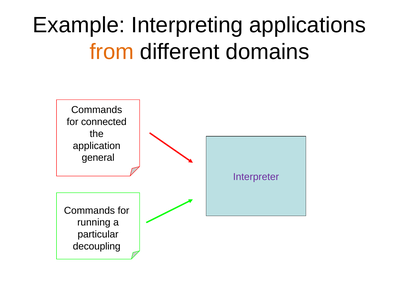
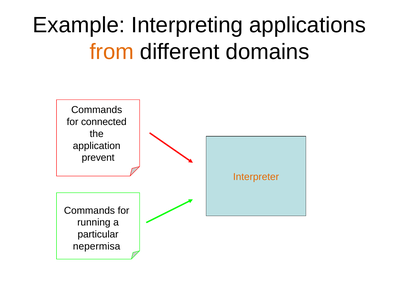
general: general -> prevent (98, 158)
Interpreter colour: purple -> orange (256, 177)
decoupling: decoupling -> nepermisa (97, 247)
